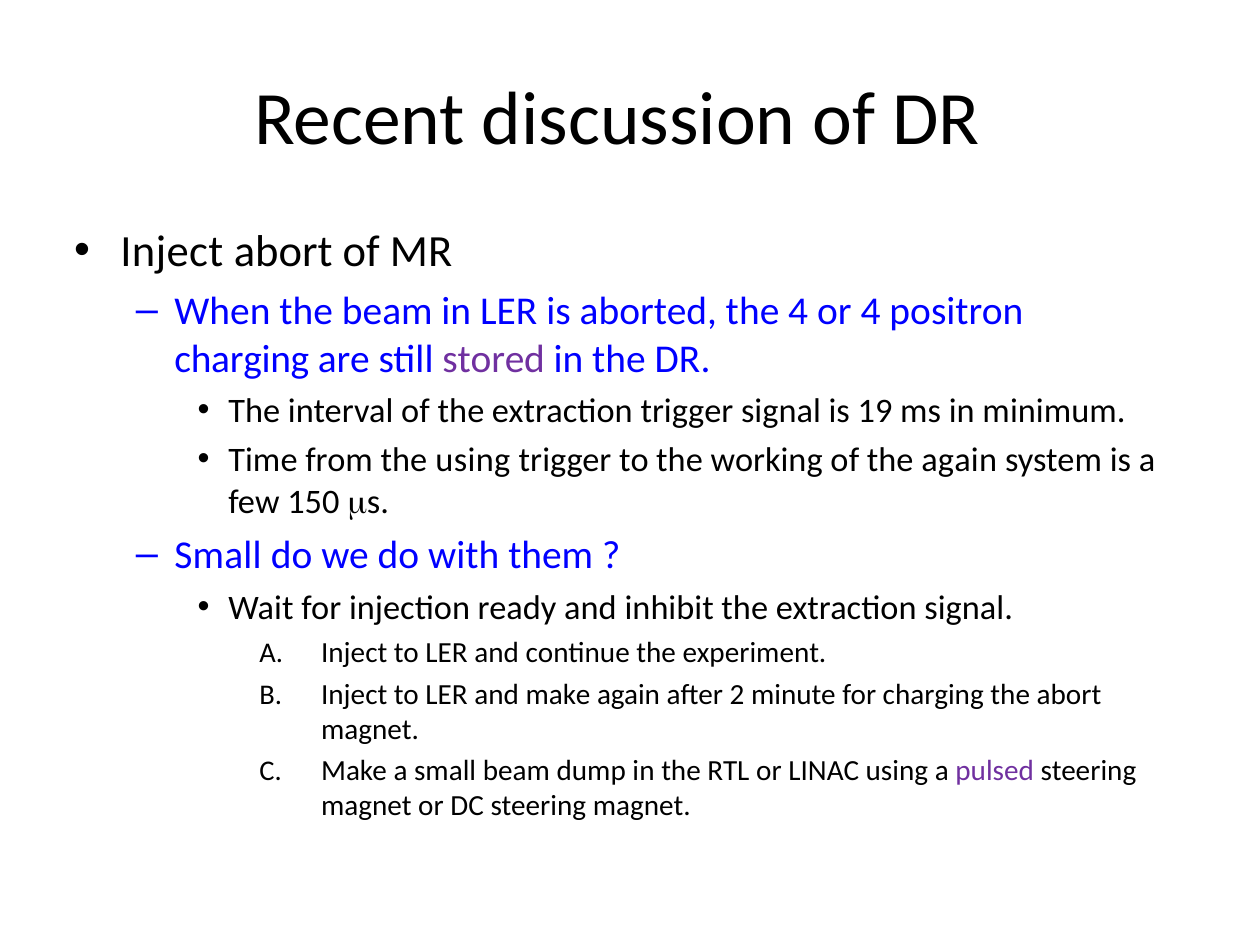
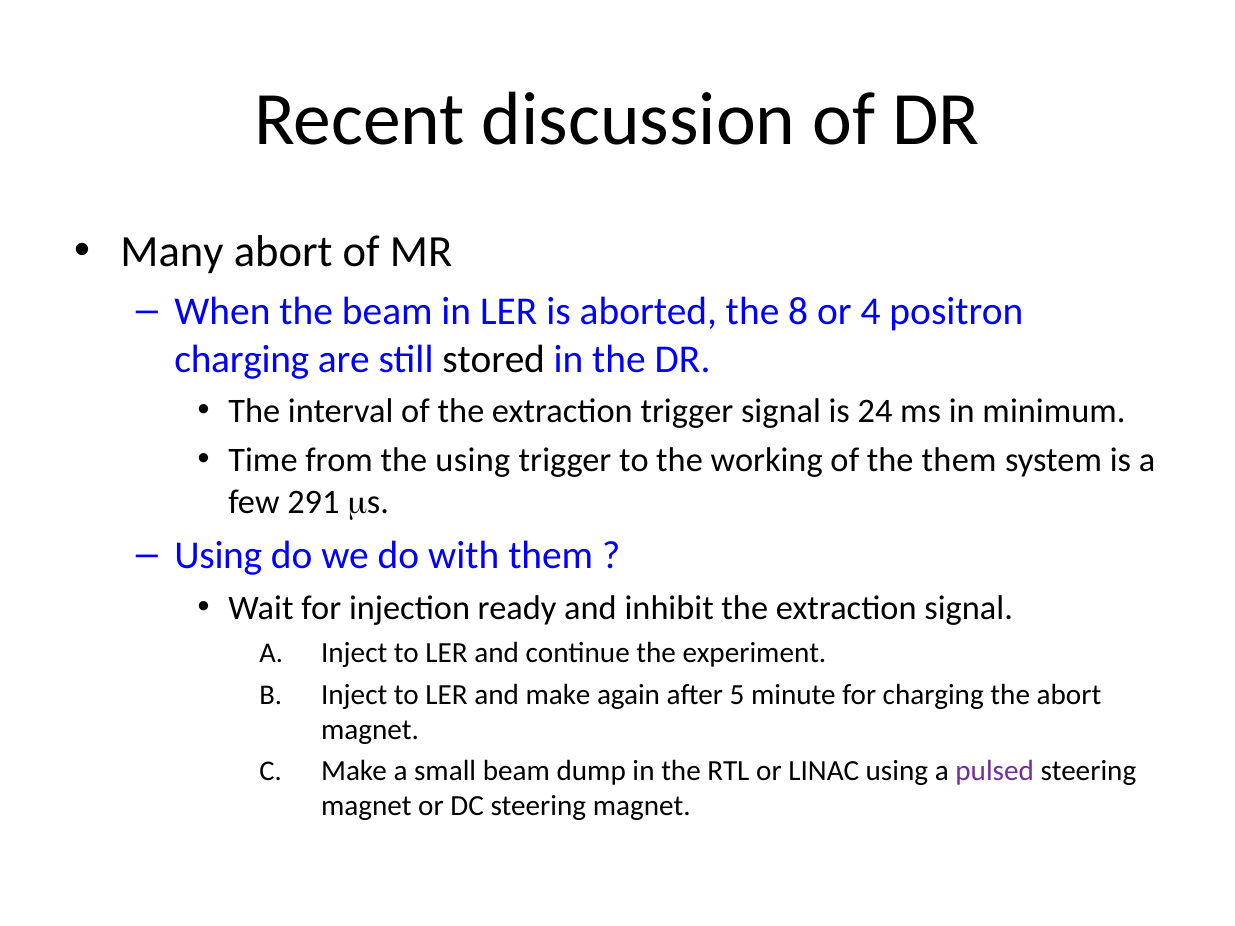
Inject: Inject -> Many (172, 252)
the 4: 4 -> 8 (798, 312)
stored colour: purple -> black (494, 359)
19: 19 -> 24 (875, 411)
the again: again -> them (959, 461)
150: 150 -> 291 (313, 502)
Small: Small -> Using (218, 556)
2: 2 -> 5 (737, 695)
